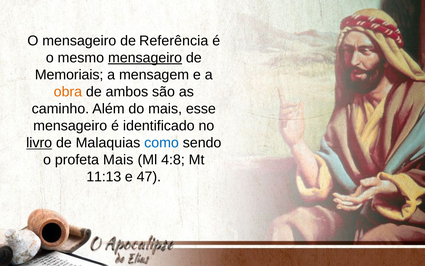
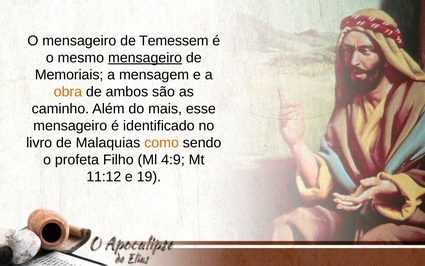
Referência: Referência -> Temessem (174, 41)
livro underline: present -> none (39, 143)
como colour: blue -> orange (162, 143)
profeta Mais: Mais -> Filho (118, 160)
4:8: 4:8 -> 4:9 (173, 160)
11:13: 11:13 -> 11:12 (104, 177)
47: 47 -> 19 (149, 177)
